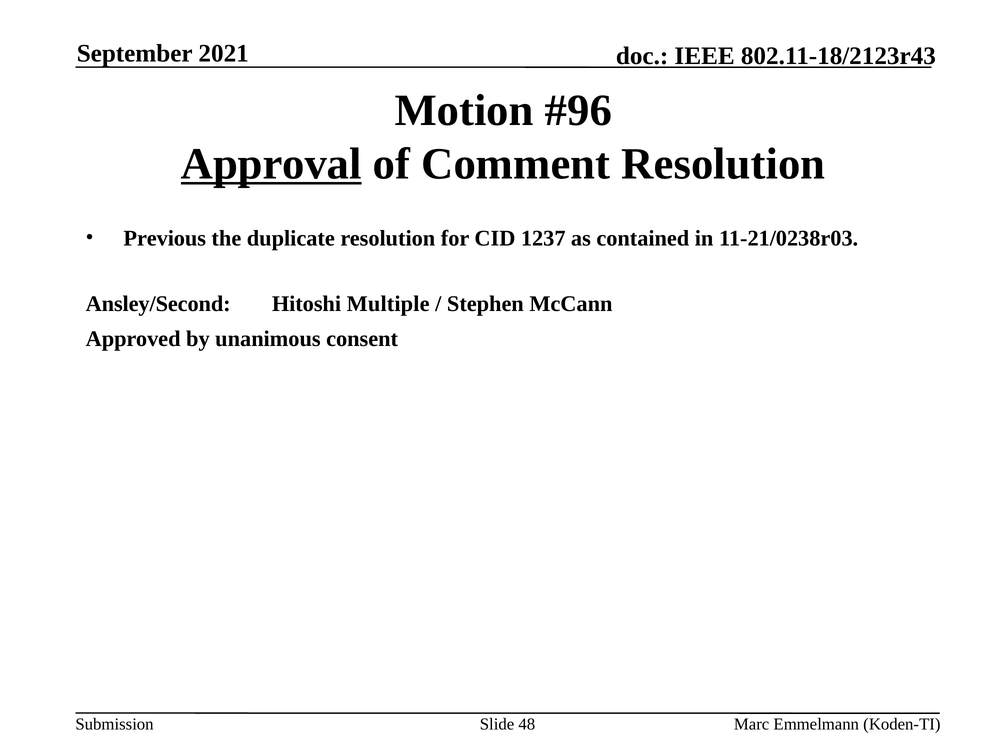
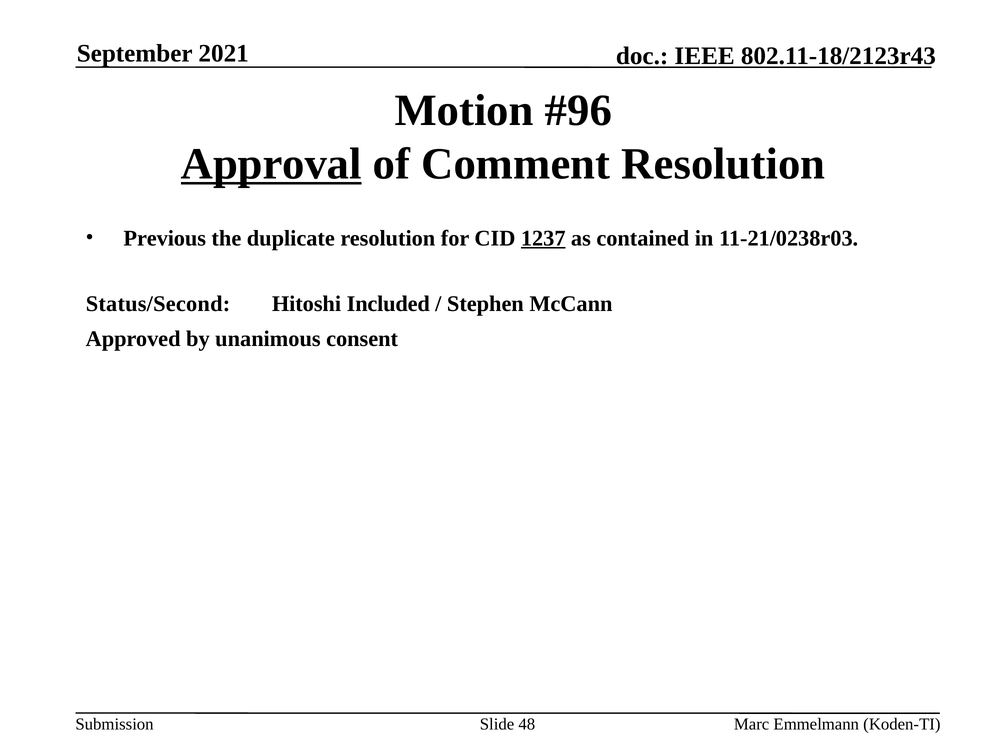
1237 underline: none -> present (543, 238)
Ansley/Second: Ansley/Second -> Status/Second (158, 304)
Multiple: Multiple -> Included (388, 304)
